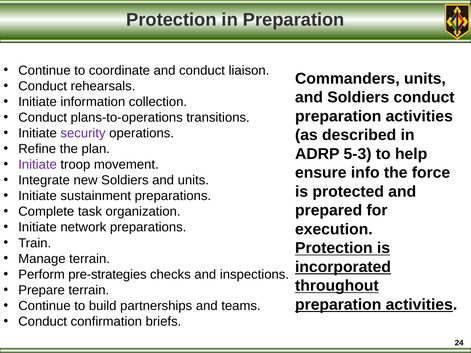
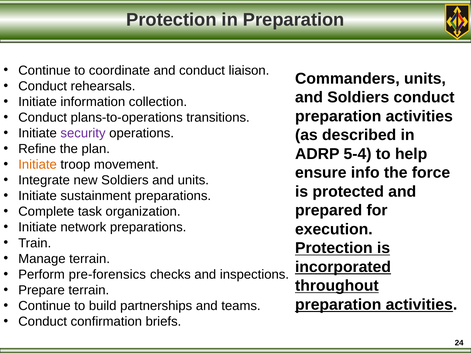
5-3: 5-3 -> 5-4 (358, 154)
Initiate colour: purple -> orange (38, 165)
pre-strategies: pre-strategies -> pre-forensics (107, 275)
